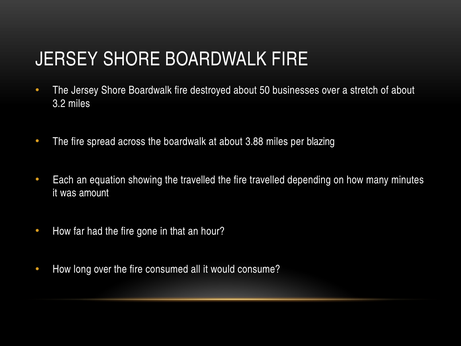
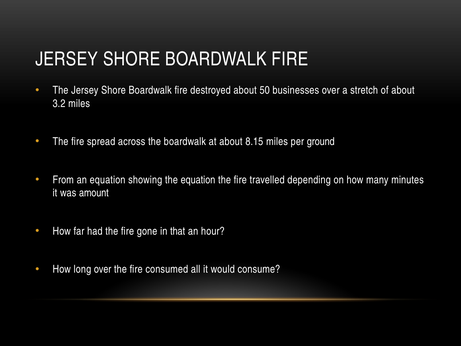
3.88: 3.88 -> 8.15 (254, 142)
blazing: blazing -> ground (321, 142)
Each: Each -> From (63, 180)
the travelled: travelled -> equation (198, 180)
